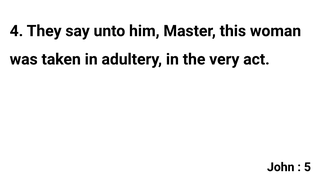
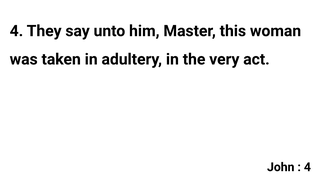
5: 5 -> 4 (307, 167)
